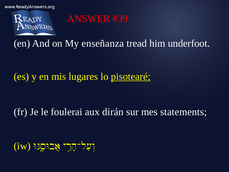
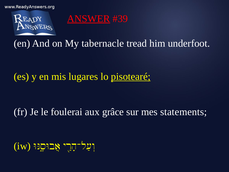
ANSWER underline: none -> present (89, 19)
enseñanza: enseñanza -> tabernacle (103, 43)
dirán: dirán -> grâce (113, 112)
